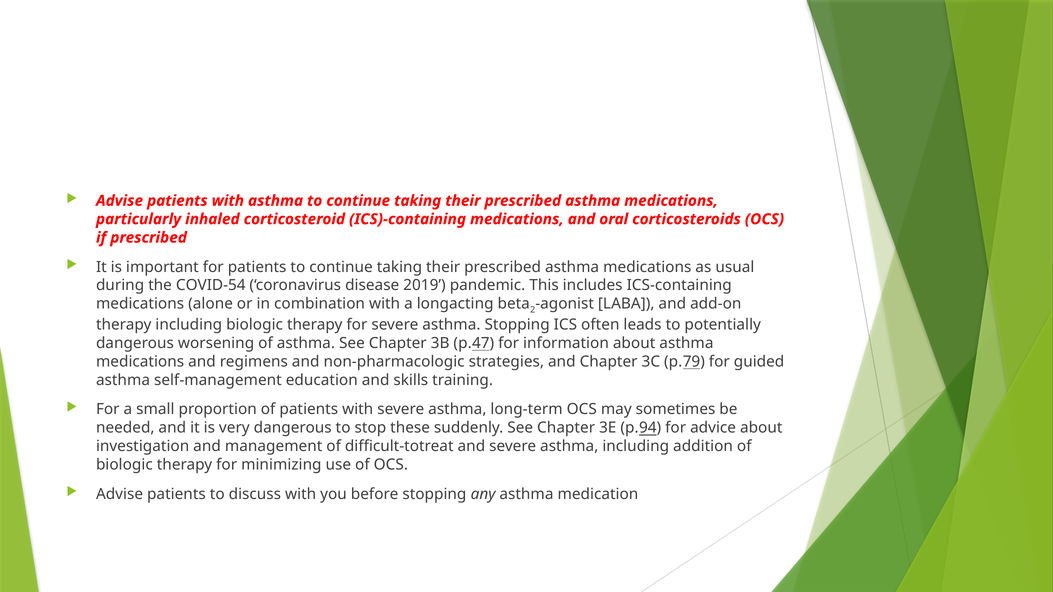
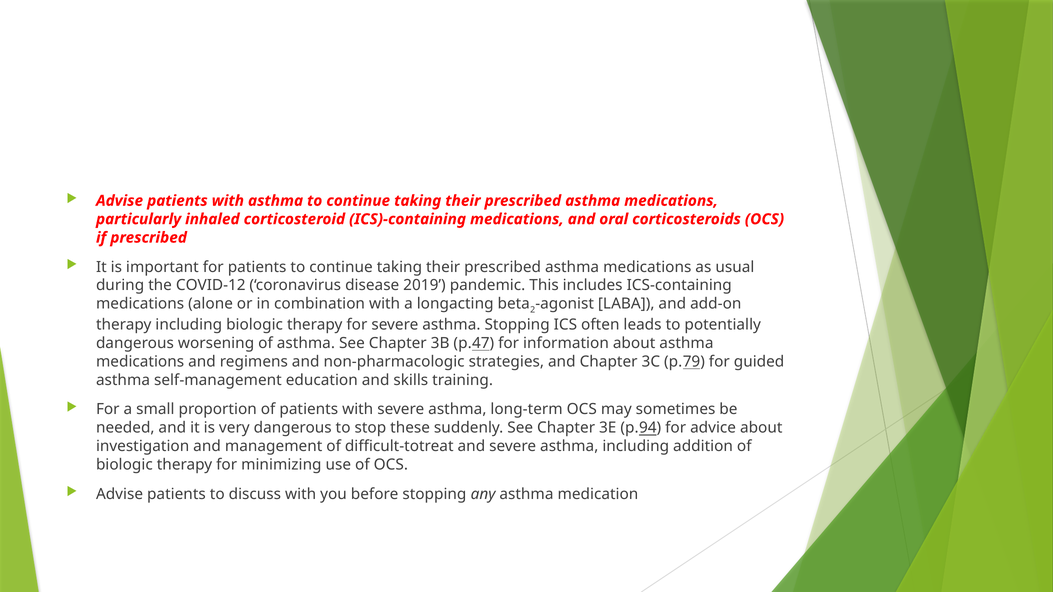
COVID-54: COVID-54 -> COVID-12 (211, 286)
